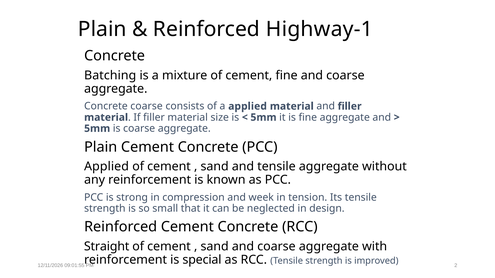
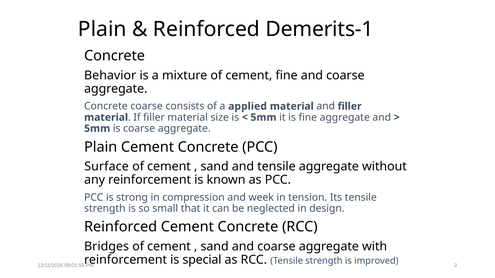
Highway-1: Highway-1 -> Demerits-1 (320, 29)
Batching: Batching -> Behavior (110, 76)
Applied: Applied -> Surface (107, 167)
Straight: Straight -> Bridges (107, 247)
